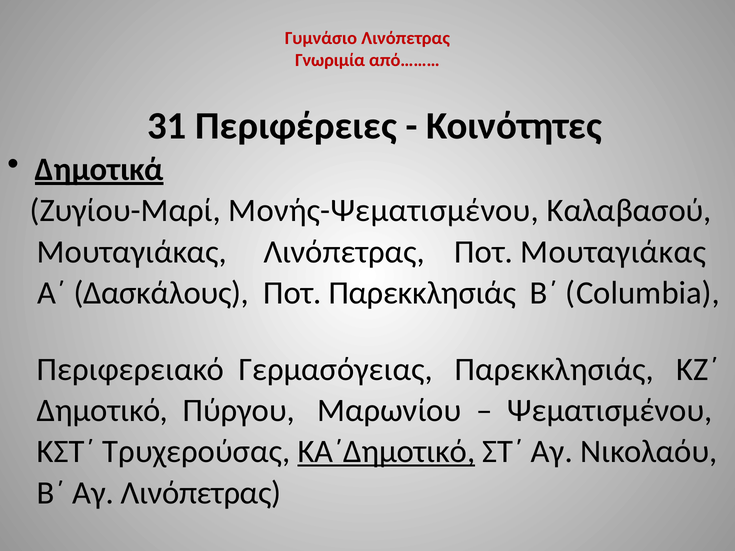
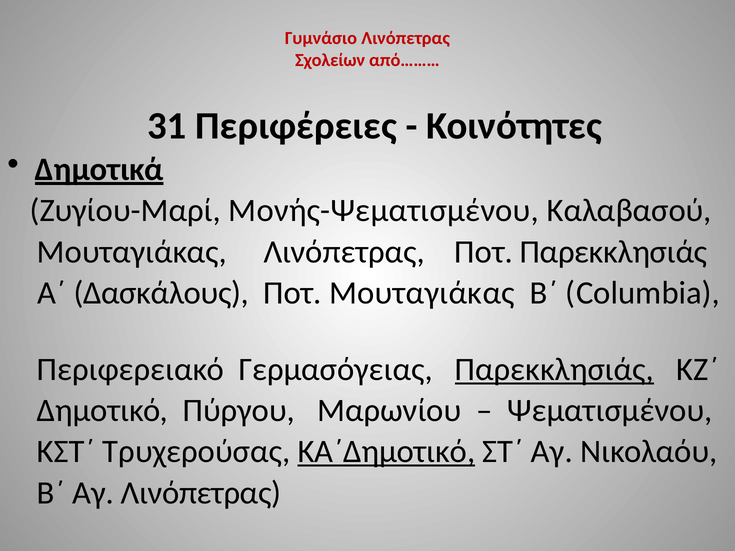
Γνωριμία: Γνωριμία -> Σχολείων (330, 60)
Ποτ Μουταγιάκας: Μουταγιάκας -> Παρεκκλησιάς (613, 252)
Ποτ Παρεκκλησιάς: Παρεκκλησιάς -> Μουταγιάκας (422, 293)
Παρεκκλησιάς underline: none -> present (554, 370)
